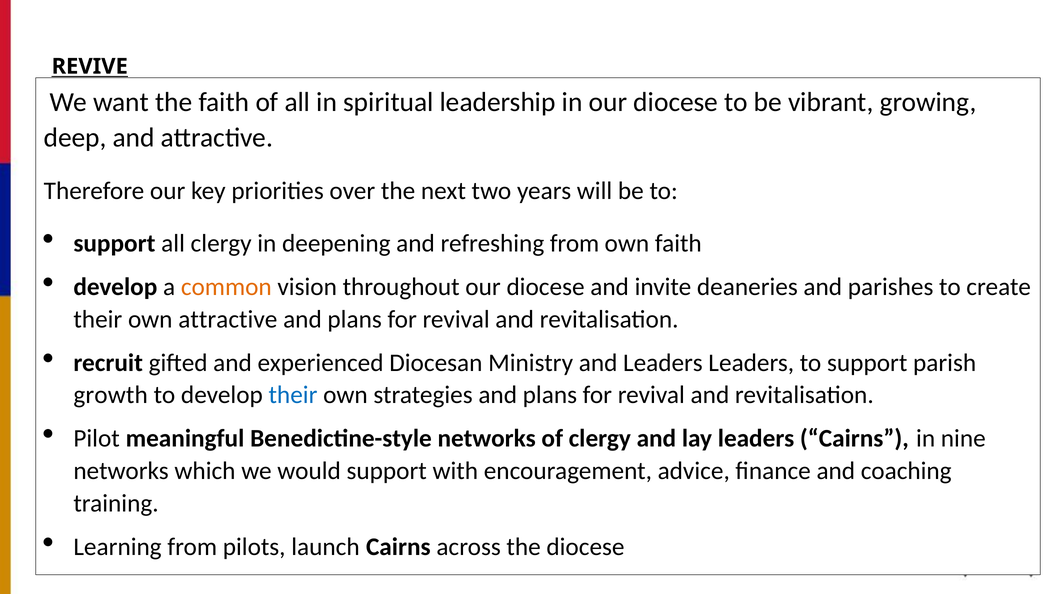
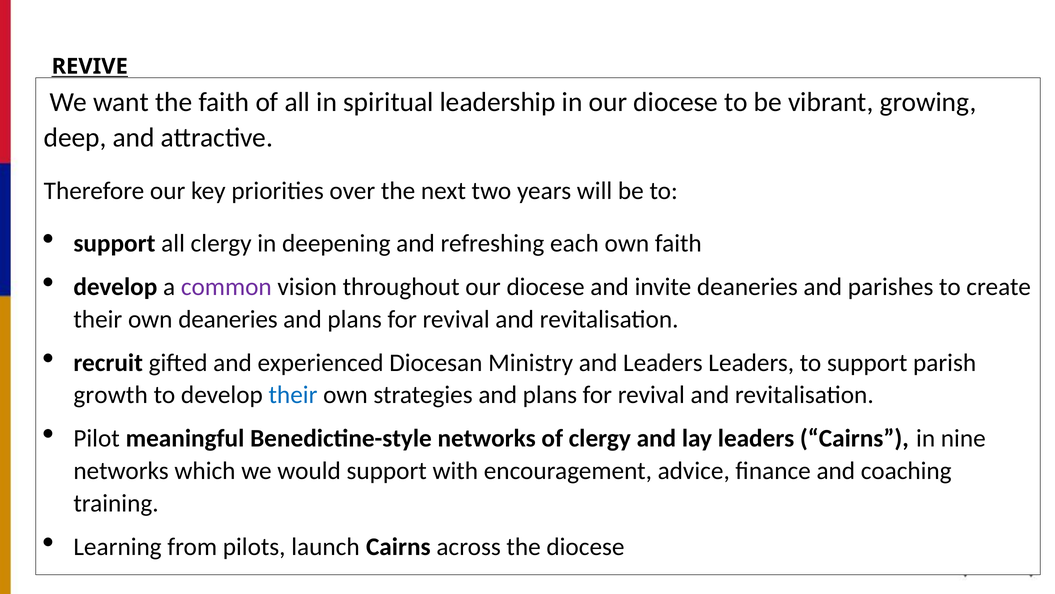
refreshing from: from -> each (574, 243)
common colour: orange -> purple (226, 286)
own attractive: attractive -> deaneries (228, 319)
